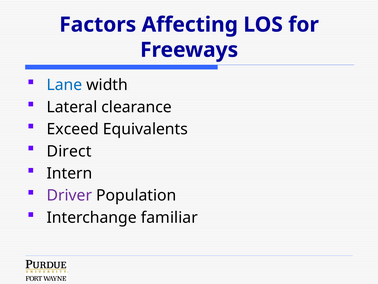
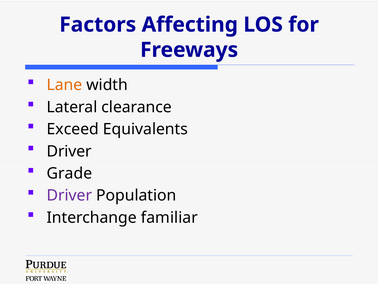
Lane colour: blue -> orange (64, 85)
Direct: Direct -> Driver (69, 151)
Intern: Intern -> Grade (69, 173)
